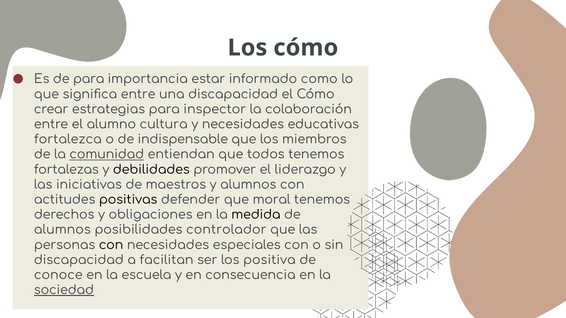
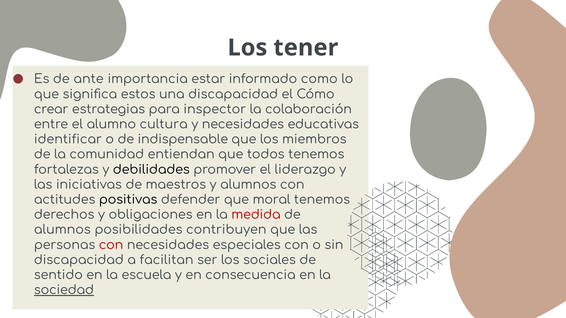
Los cómo: cómo -> tener (306, 48)
de para: para -> ante (89, 79)
significa entre: entre -> estos (138, 94)
fortalezca: fortalezca -> identificar (68, 140)
comunidad underline: present -> none (107, 155)
medida colour: black -> red (256, 215)
controlador: controlador -> contribuyen (226, 230)
con colour: black -> red (111, 245)
positiva: positiva -> sociales (269, 260)
conoce: conoce -> sentido (58, 275)
